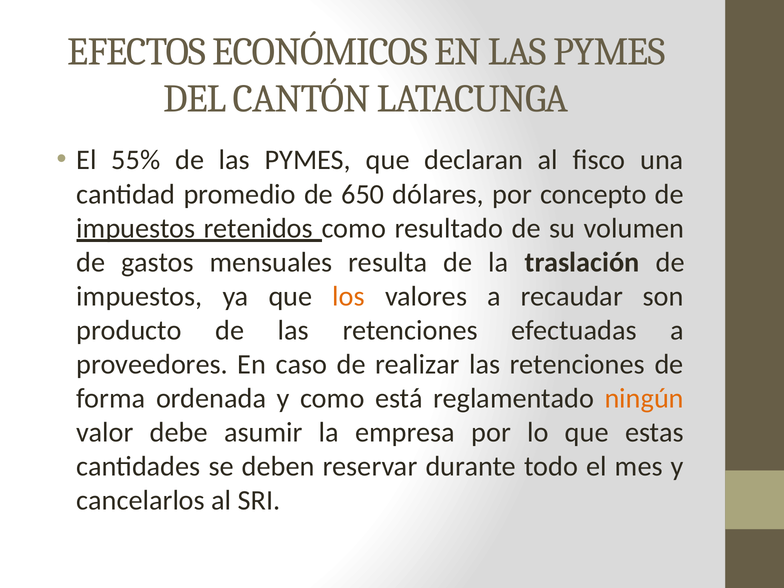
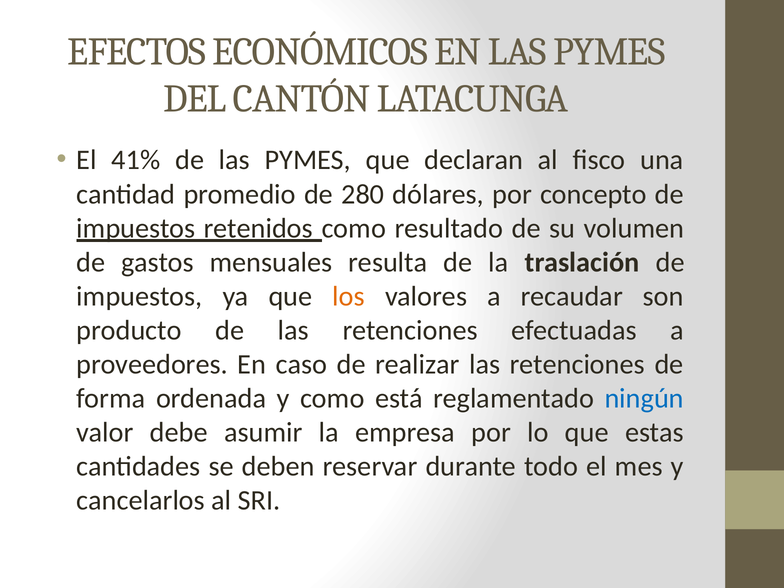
55%: 55% -> 41% (136, 160)
650: 650 -> 280 (363, 194)
ningún colour: orange -> blue (644, 398)
